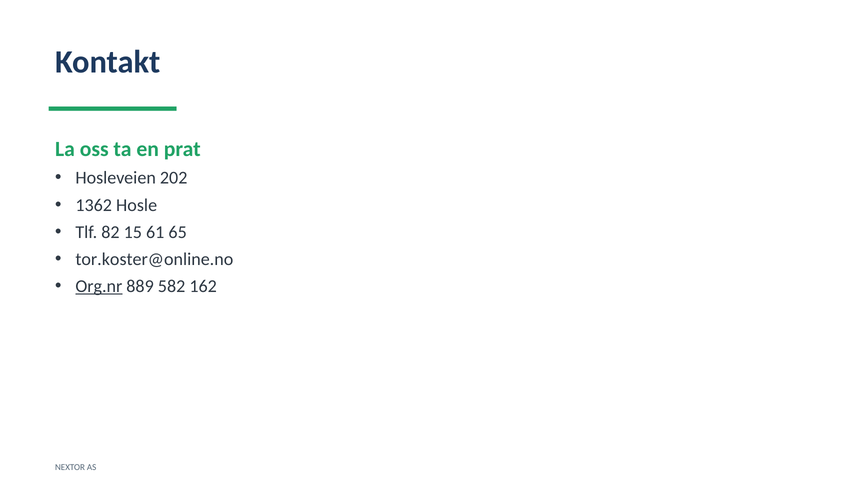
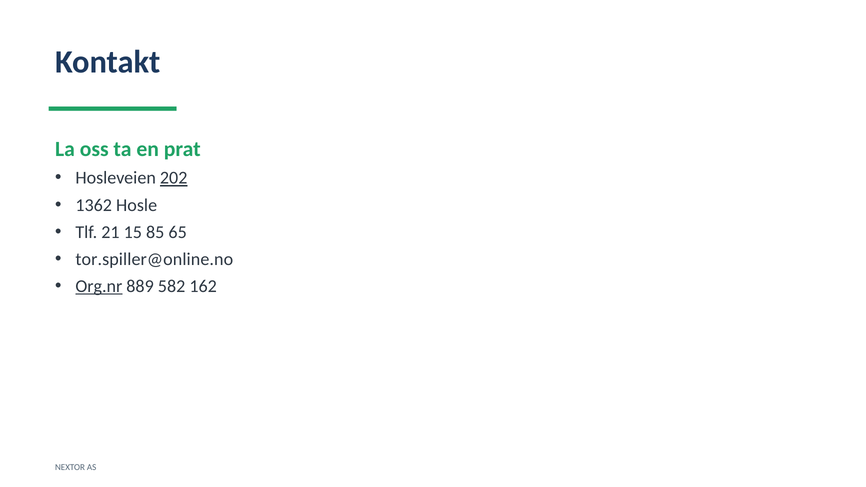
202 underline: none -> present (174, 178)
82: 82 -> 21 (110, 232)
61: 61 -> 85 (155, 232)
tor.koster@online.no: tor.koster@online.no -> tor.spiller@online.no (154, 259)
